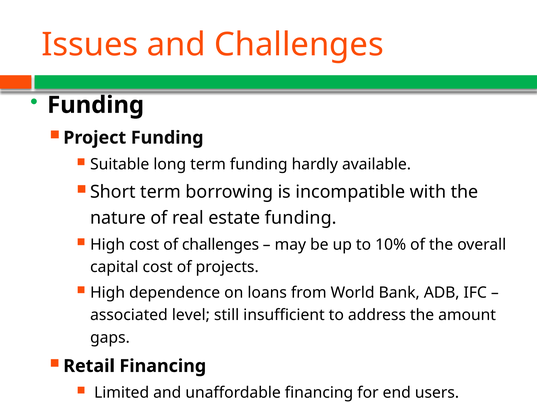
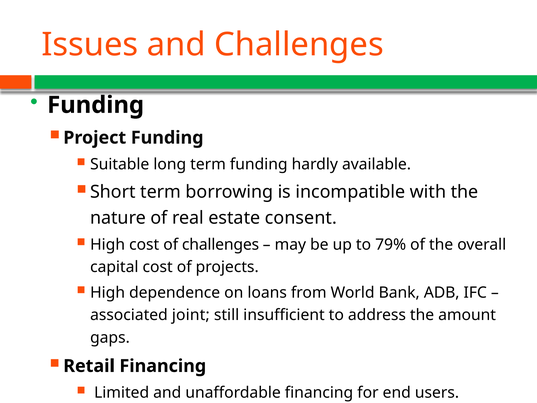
estate funding: funding -> consent (301, 218)
10%: 10% -> 79% (391, 244)
level: level -> joint (191, 315)
